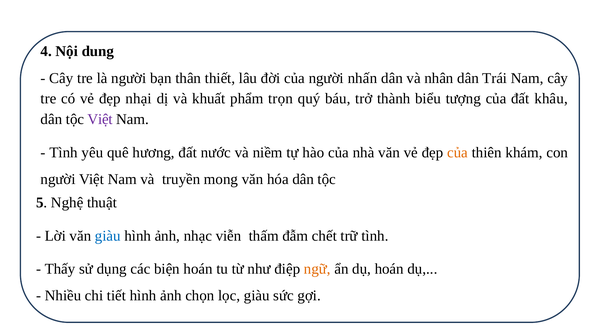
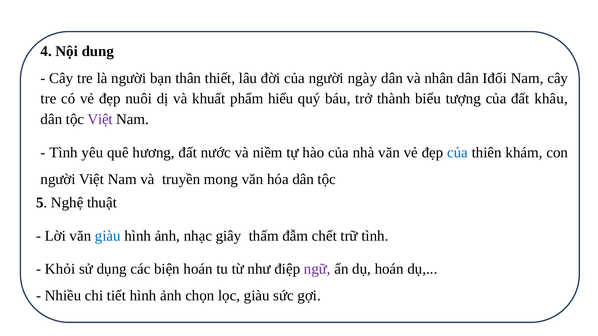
nhấn: nhấn -> ngày (362, 78)
Trái: Trái -> Iđối (495, 78)
nhại: nhại -> nuôi (139, 99)
trọn: trọn -> hiểu (281, 99)
của colour: orange -> blue (458, 153)
viễn: viễn -> giây (229, 236)
Thấy: Thấy -> Khỏi (60, 269)
ngữ colour: orange -> purple (317, 269)
